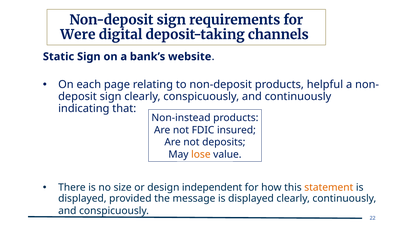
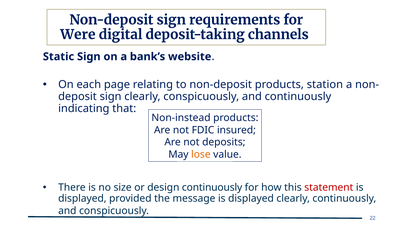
helpful: helpful -> station (325, 85)
design independent: independent -> continuously (212, 188)
statement colour: orange -> red (329, 188)
